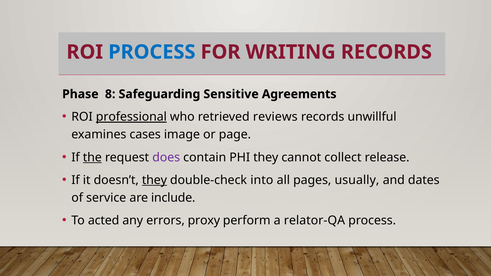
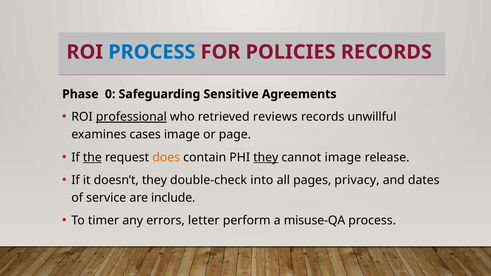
WRITING: WRITING -> POLICIES (291, 52)
8: 8 -> 0 (110, 94)
does colour: purple -> orange (166, 157)
they underline: none -> present (266, 157)
cannot collect: collect -> image (343, 157)
they underline: present -> none (154, 180)
usually: usually -> privacy (357, 180)
acted: acted -> timer (104, 221)
proxy: proxy -> letter (204, 221)
relator-QA: relator-QA -> misuse-QA (315, 221)
